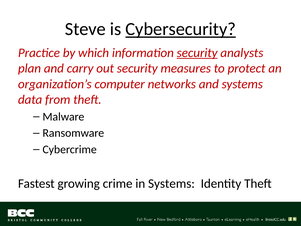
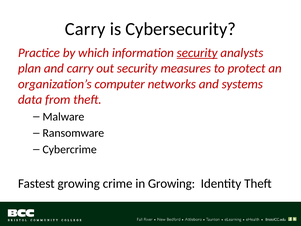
Steve: Steve -> Carry (85, 29)
Cybersecurity underline: present -> none (181, 29)
in Systems: Systems -> Growing (172, 183)
